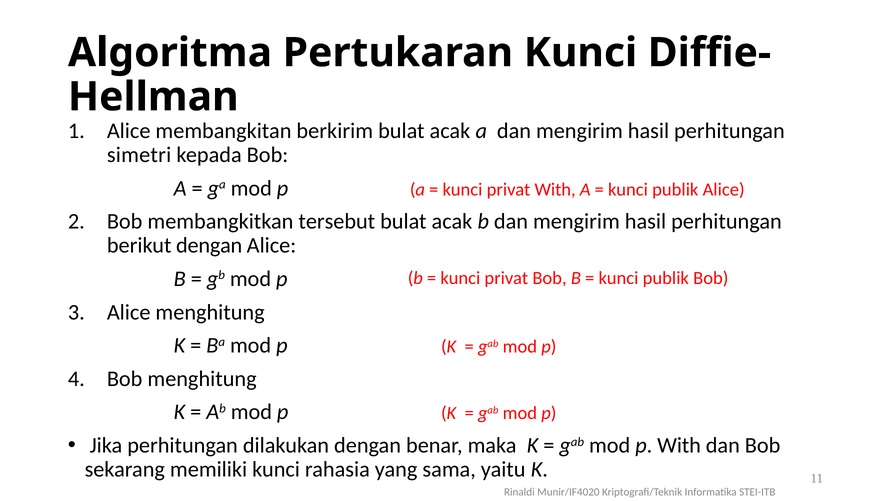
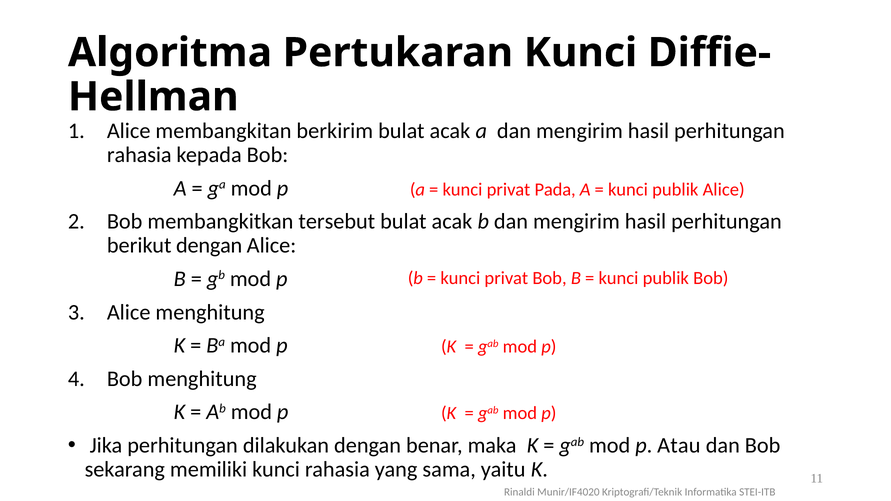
simetri: simetri -> rahasia (139, 155)
privat With: With -> Pada (555, 189)
p With: With -> Atau (679, 446)
